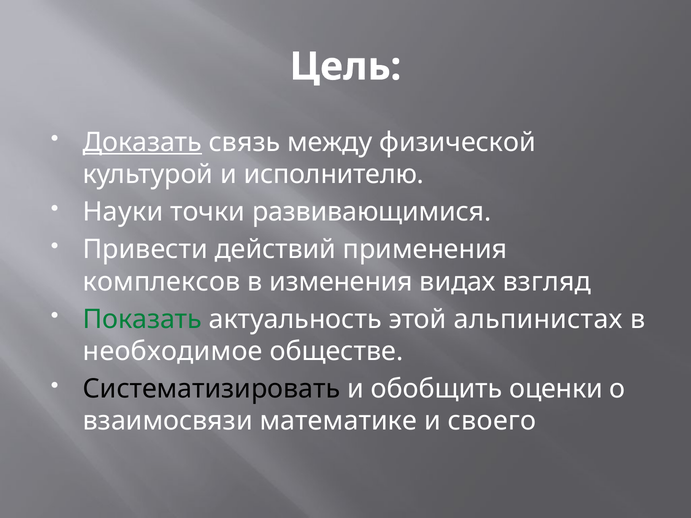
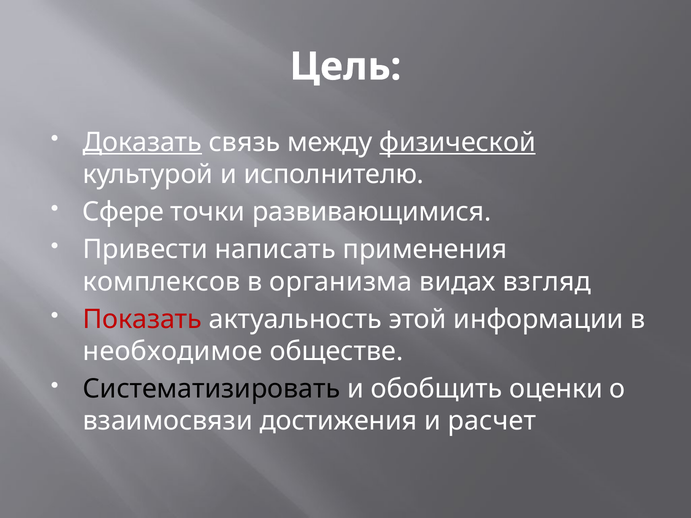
физической underline: none -> present (457, 142)
Науки: Науки -> Сфере (123, 212)
действий: действий -> написать (275, 250)
изменения: изменения -> организма (341, 282)
Показать colour: green -> red (142, 319)
альпинистах: альпинистах -> информации (538, 319)
математике: математике -> достижения (338, 421)
своего: своего -> расчет (492, 421)
